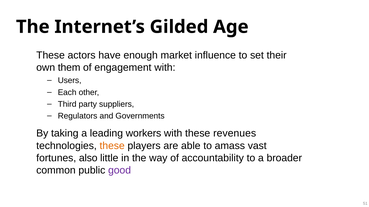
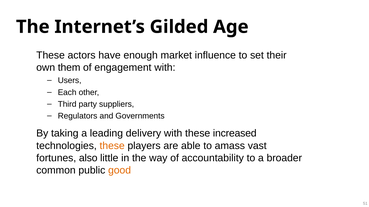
workers: workers -> delivery (143, 134)
revenues: revenues -> increased (235, 134)
good colour: purple -> orange (120, 171)
